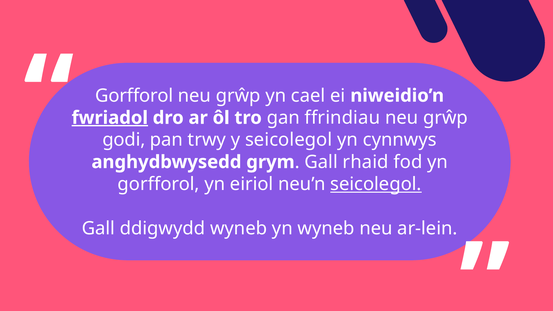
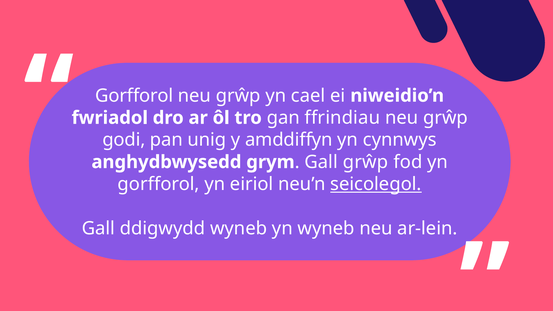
fwriadol underline: present -> none (110, 118)
trwy: trwy -> unig (207, 140)
y seicolegol: seicolegol -> amddiffyn (289, 140)
Gall rhaid: rhaid -> grŵp (366, 162)
